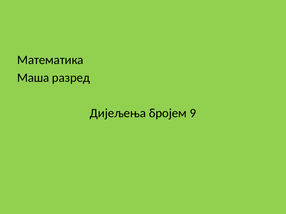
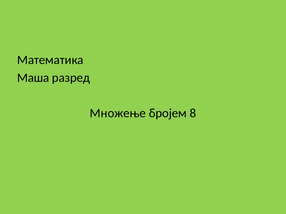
Дијељења: Дијељења -> Множење (118, 113)
9: 9 -> 8 (193, 113)
